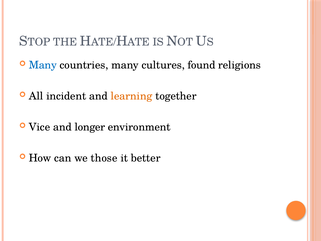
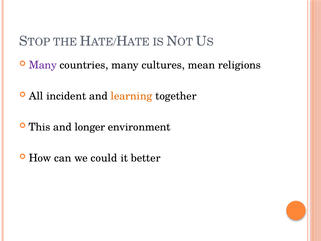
Many colour: blue -> purple (43, 65)
found: found -> mean (202, 65)
Vice: Vice -> This (40, 127)
those: those -> could (104, 158)
